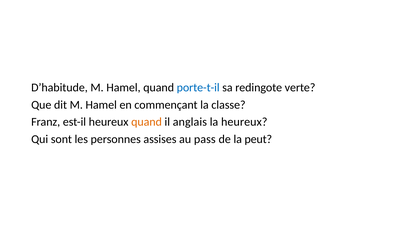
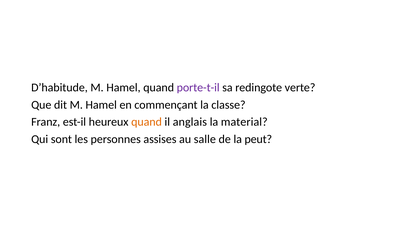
porte-t-il colour: blue -> purple (198, 88)
la heureux: heureux -> material (244, 122)
pass: pass -> salle (205, 139)
